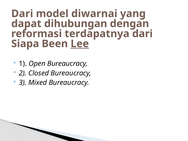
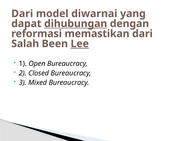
dihubungan underline: none -> present (76, 24)
terdapatnya: terdapatnya -> memastikan (97, 34)
Siapa: Siapa -> Salah (25, 44)
